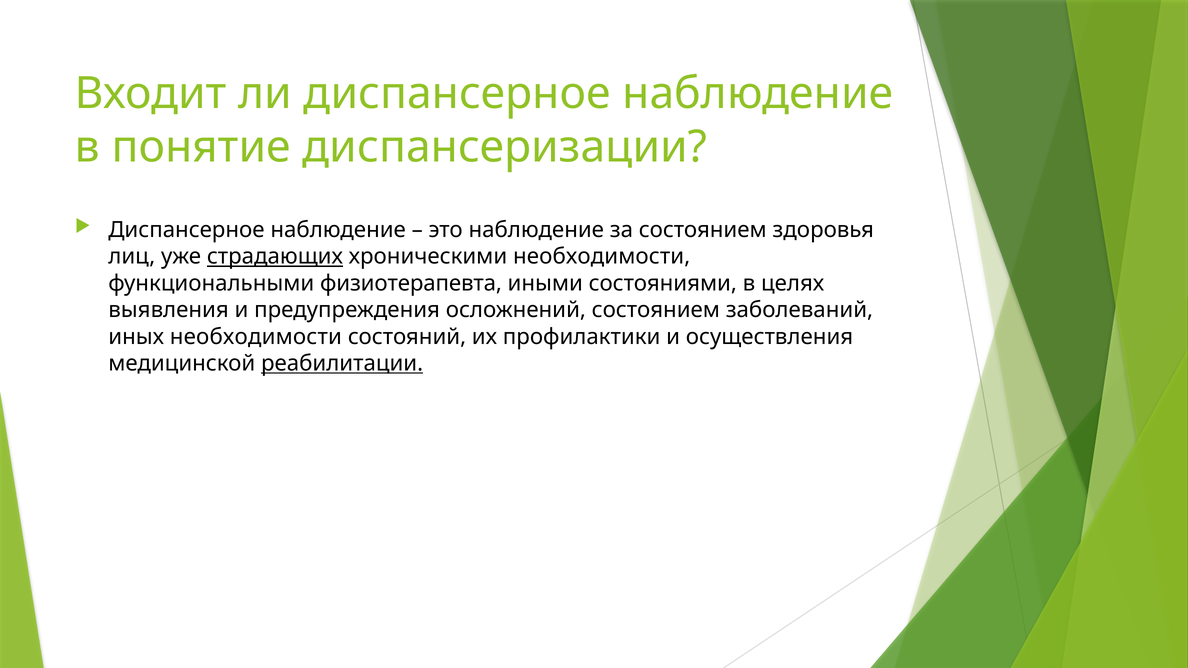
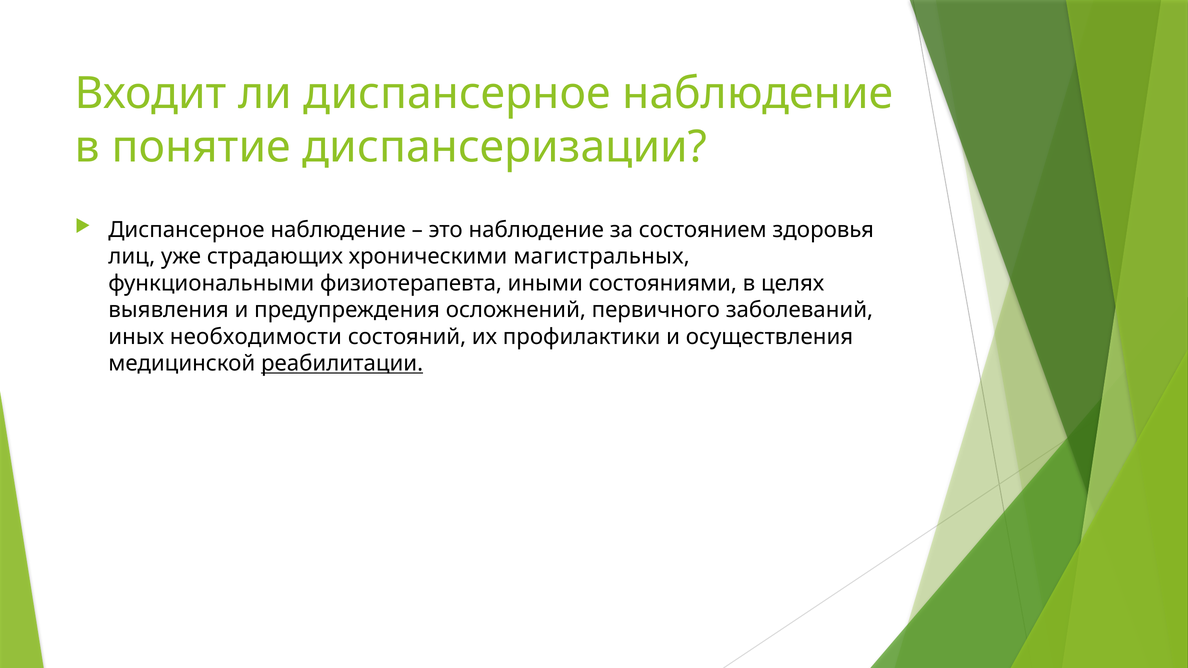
страдающих underline: present -> none (275, 257)
хроническими необходимости: необходимости -> магистральных (602, 257)
осложнений состоянием: состоянием -> первичного (656, 310)
